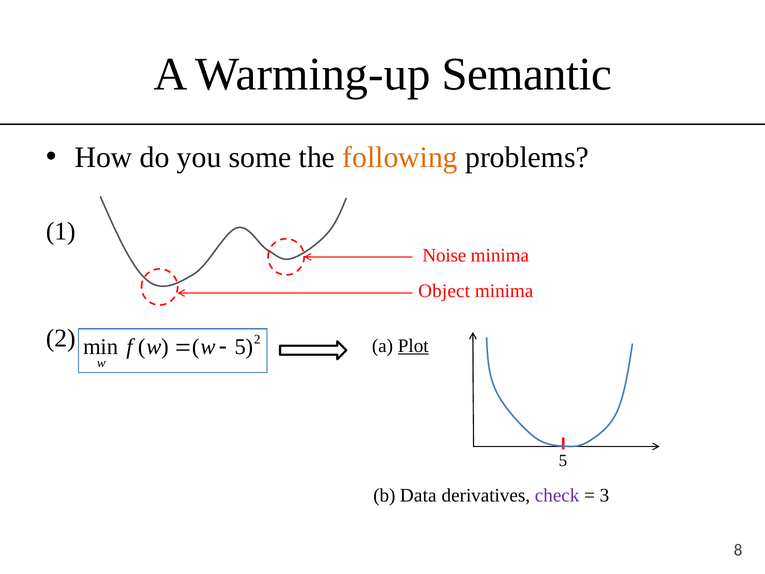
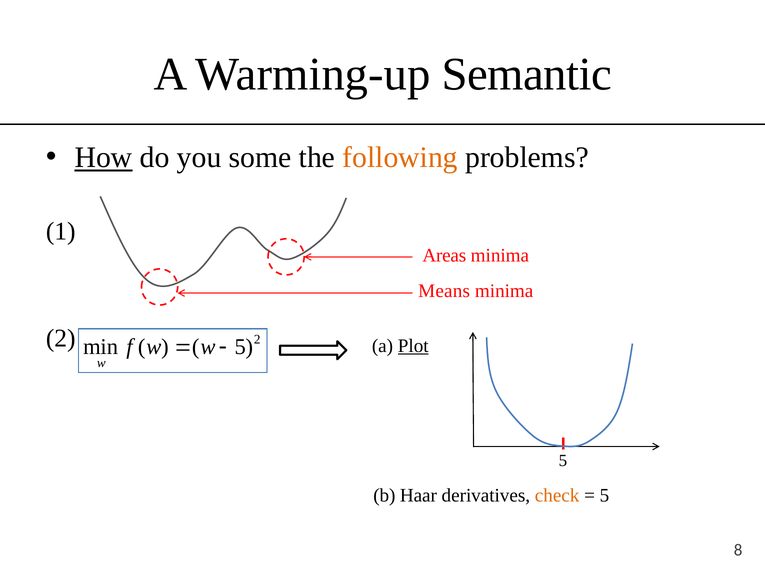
How underline: none -> present (103, 158)
Noise: Noise -> Areas (444, 255)
Object: Object -> Means (444, 291)
Data: Data -> Haar (418, 495)
check colour: purple -> orange (557, 495)
3: 3 -> 5 (604, 495)
